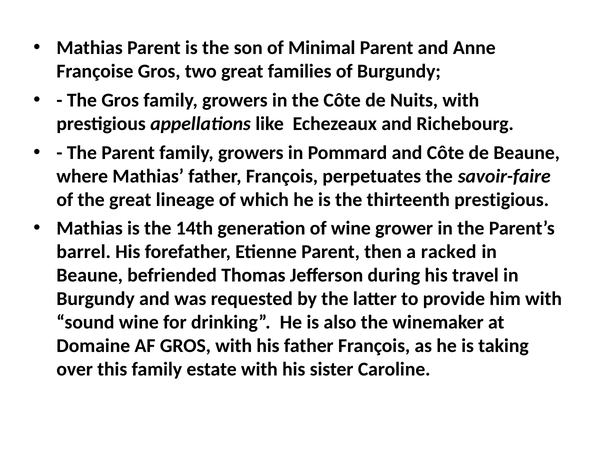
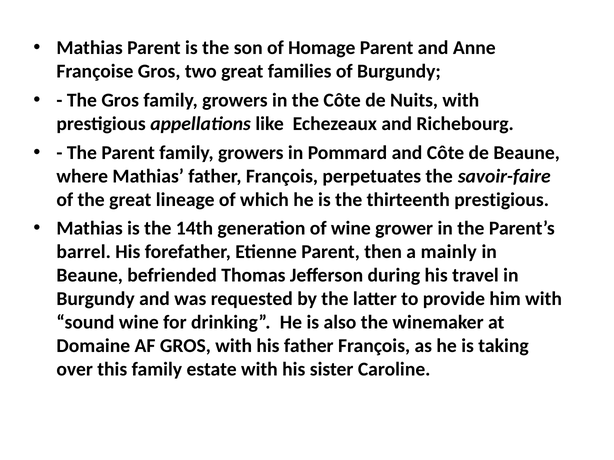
Minimal: Minimal -> Homage (322, 48)
racked: racked -> mainly (449, 252)
